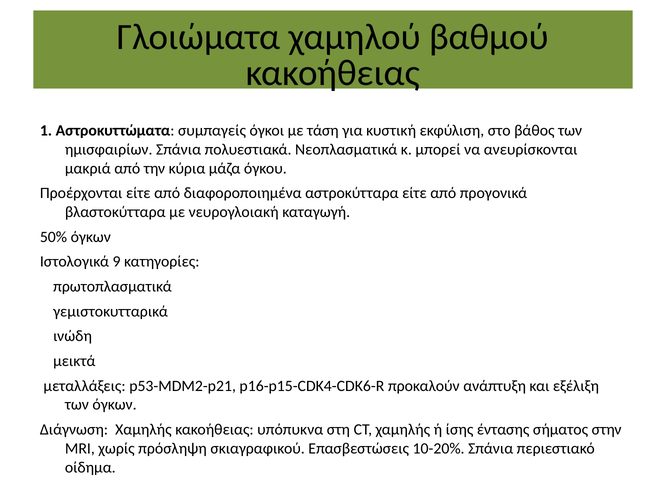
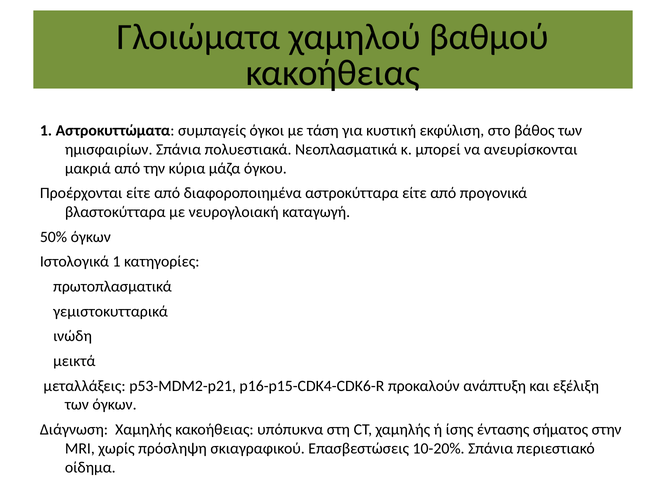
Ιστολογικά 9: 9 -> 1 (117, 261)
